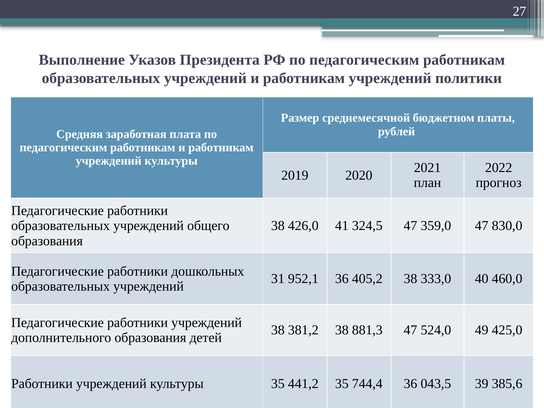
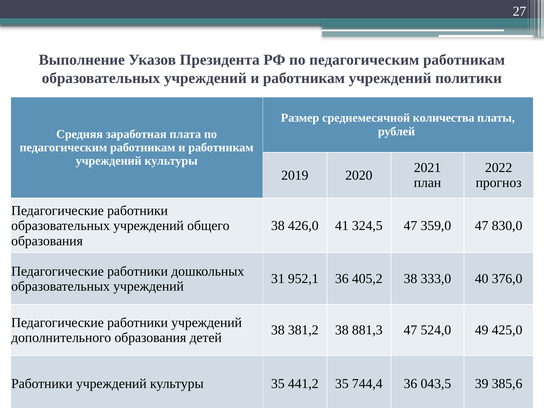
бюджетном: бюджетном -> количества (444, 118)
460,0: 460,0 -> 376,0 (507, 279)
